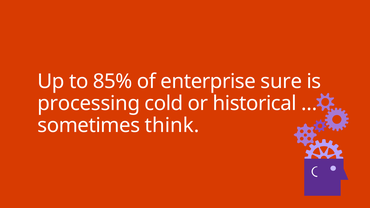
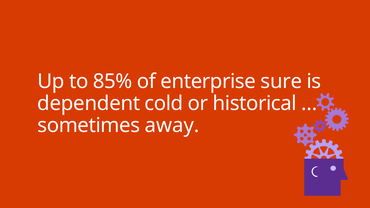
processing: processing -> dependent (89, 103)
think: think -> away (172, 125)
